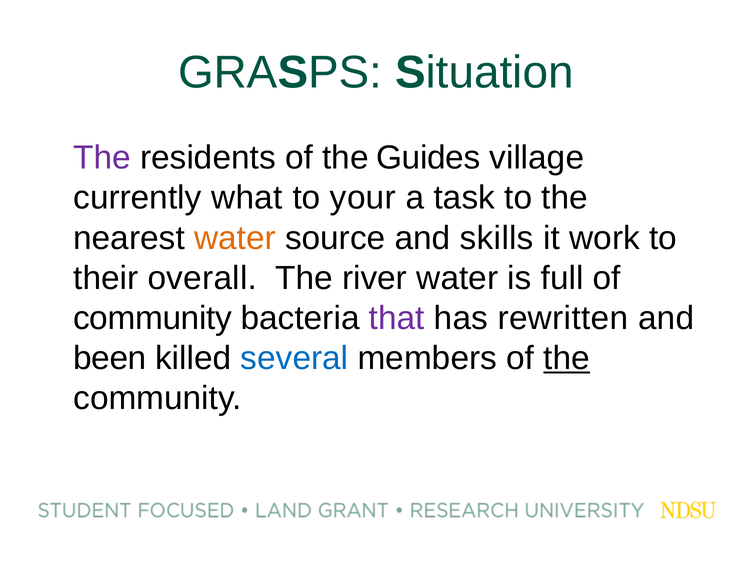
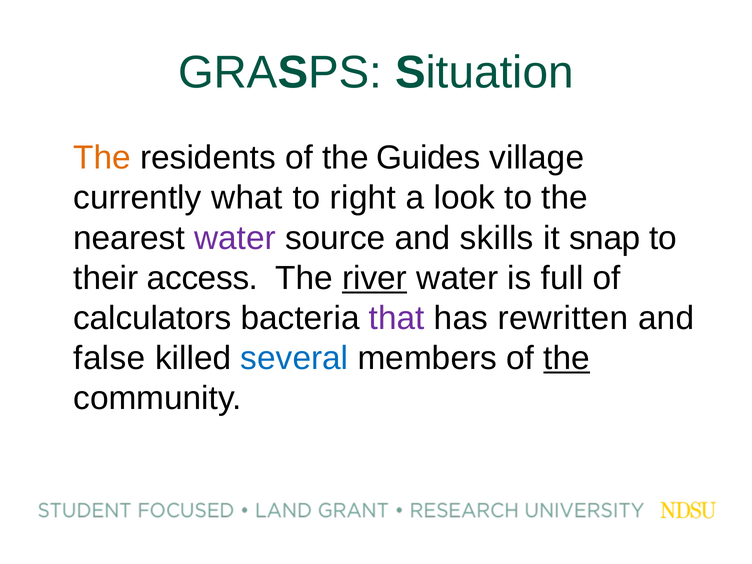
The colour: purple -> orange (102, 158)
your: your -> right (363, 198)
task: task -> look (464, 198)
water colour: orange -> purple (235, 238)
work: work -> snap (605, 238)
overall: overall -> access (203, 278)
river underline: none -> present (375, 278)
community: community -> calculators (152, 318)
been: been -> false (109, 358)
